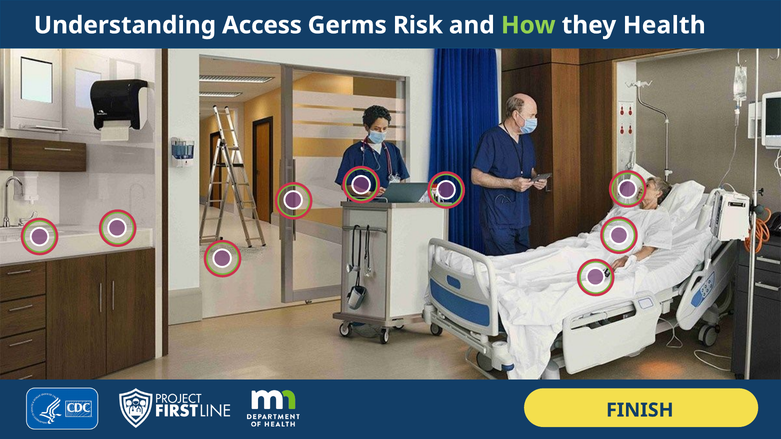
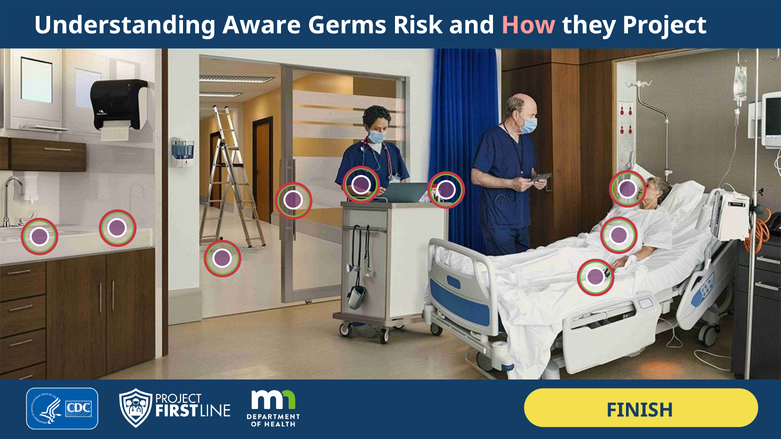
Access: Access -> Aware (262, 25)
How colour: light green -> pink (528, 25)
they Health: Health -> Project (665, 25)
